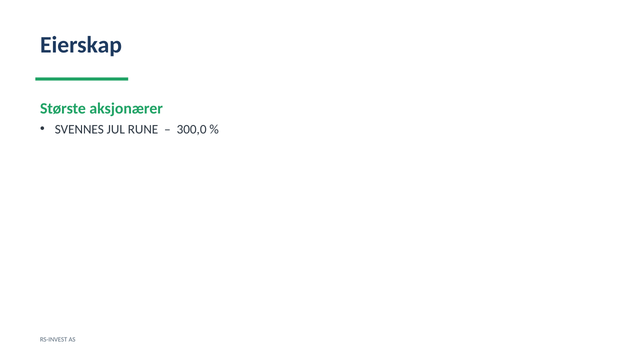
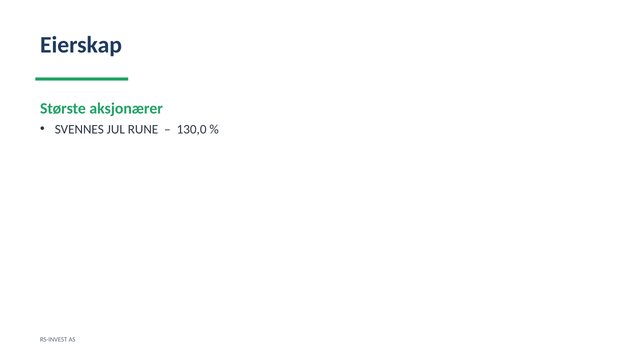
300,0: 300,0 -> 130,0 (192, 129)
